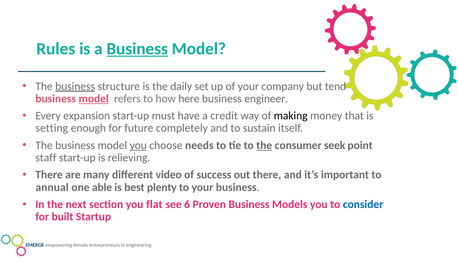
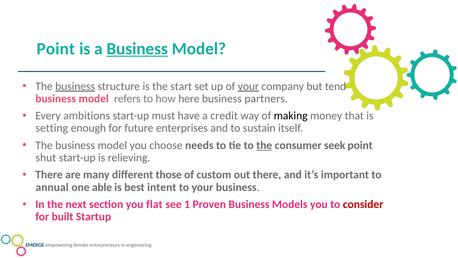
Rules: Rules -> Point (56, 49)
daily: daily -> start (181, 86)
your underline: none -> present (248, 86)
model underline: present -> none (94, 98)
engineer: engineer -> partners (266, 98)
expansion: expansion -> ambitions (87, 116)
completely: completely -> enterprises (182, 128)
you underline: present -> none (138, 145)
staff: staff -> shut (46, 157)
video: video -> those (169, 175)
success: success -> custom (214, 175)
plenty: plenty -> intent (162, 187)
6: 6 -> 1 (187, 204)
consider colour: blue -> red (363, 204)
